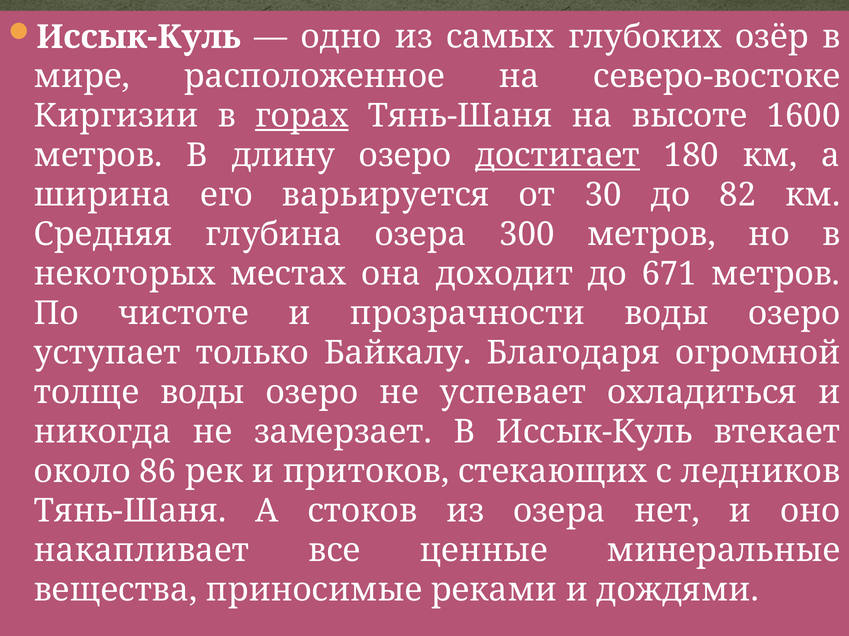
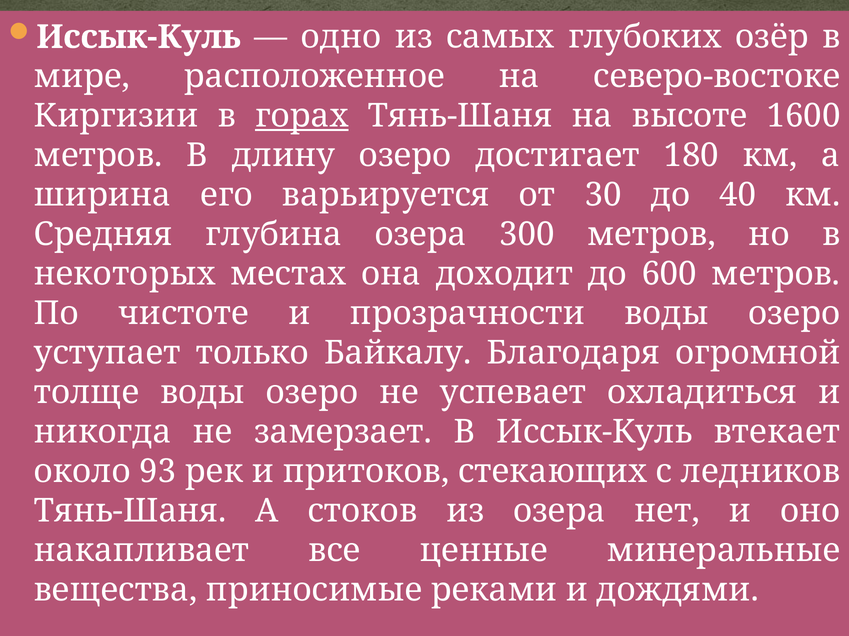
достигает underline: present -> none (557, 156)
82: 82 -> 40 (738, 195)
671: 671 -> 600 (669, 274)
86: 86 -> 93 (158, 472)
